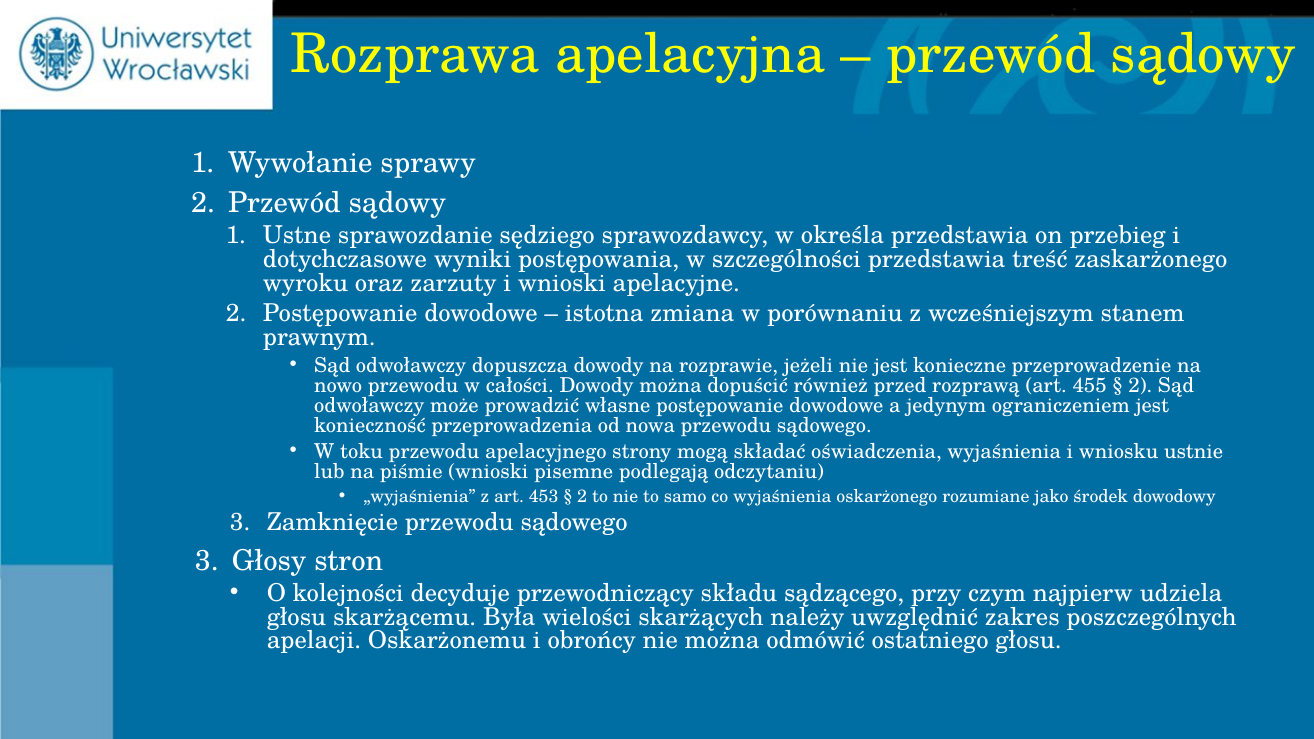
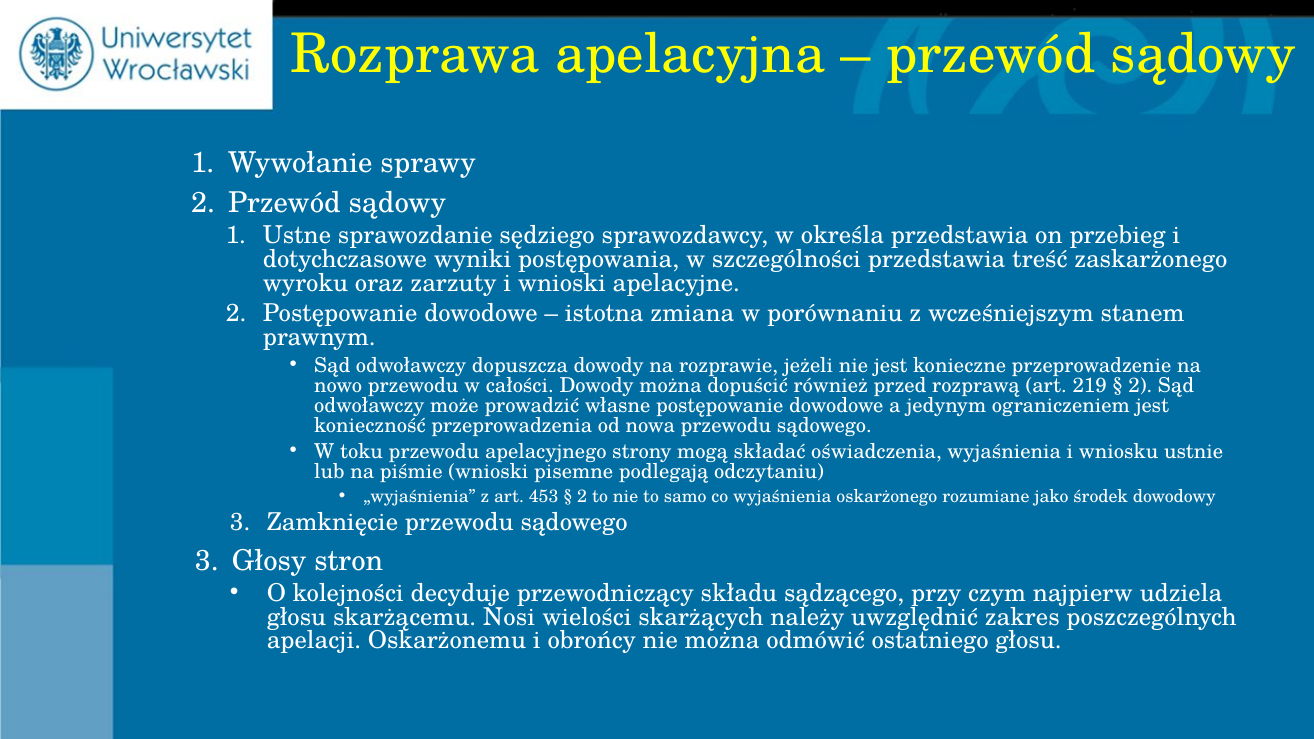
455: 455 -> 219 (1090, 385)
Była: Była -> Nosi (509, 617)
